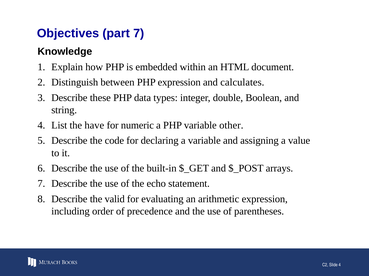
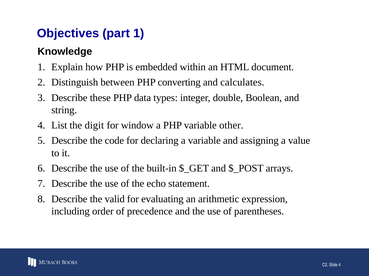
part 7: 7 -> 1 (139, 34)
PHP expression: expression -> converting (179, 83)
have: have -> digit (94, 126)
numeric: numeric -> window (137, 126)
